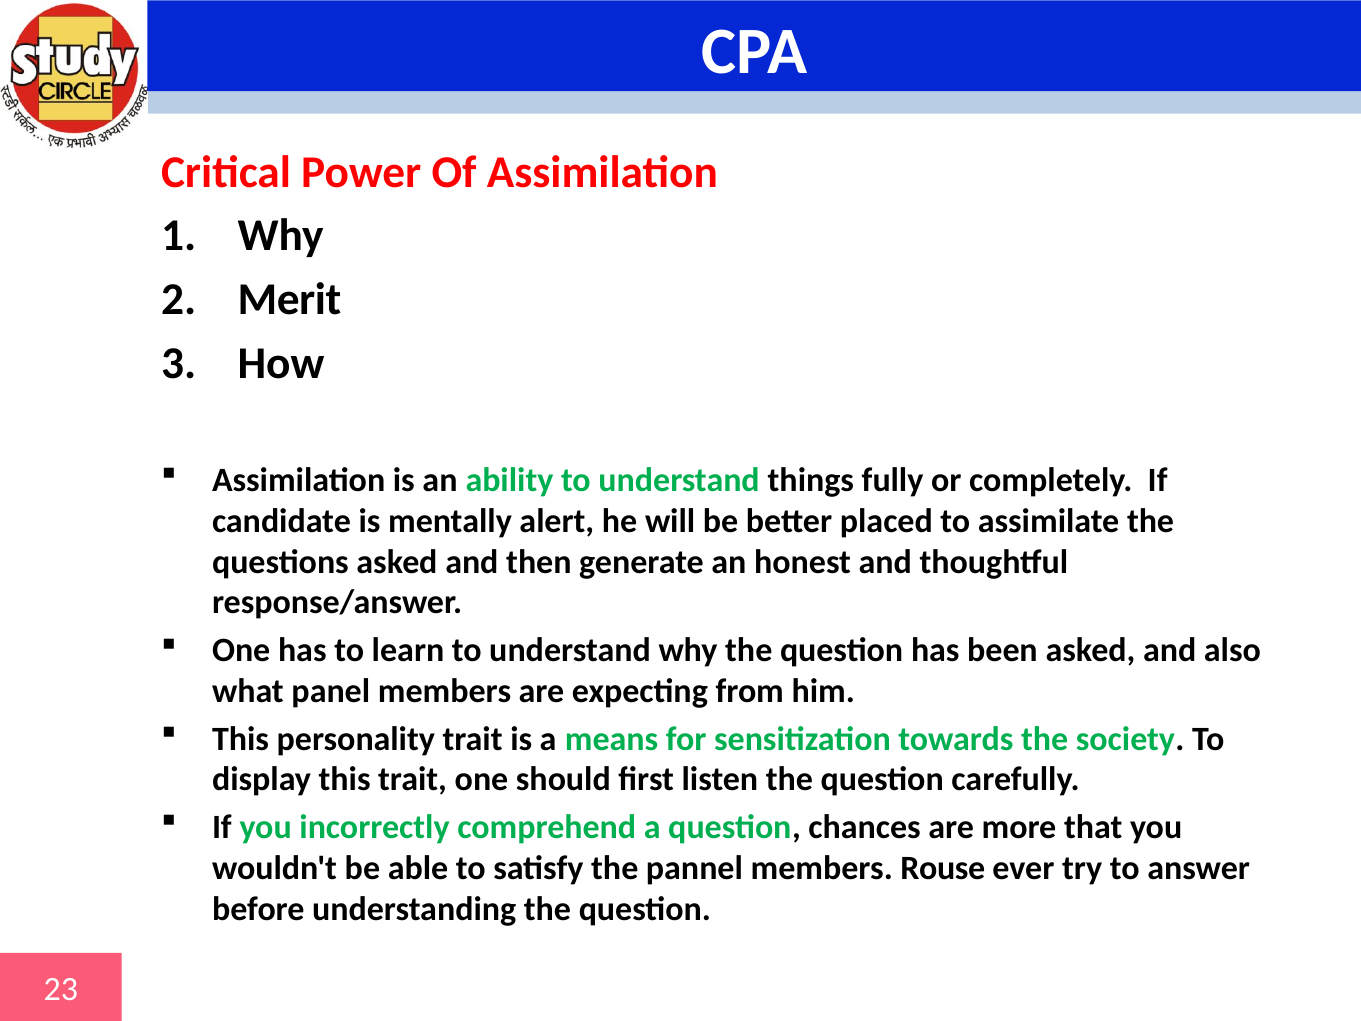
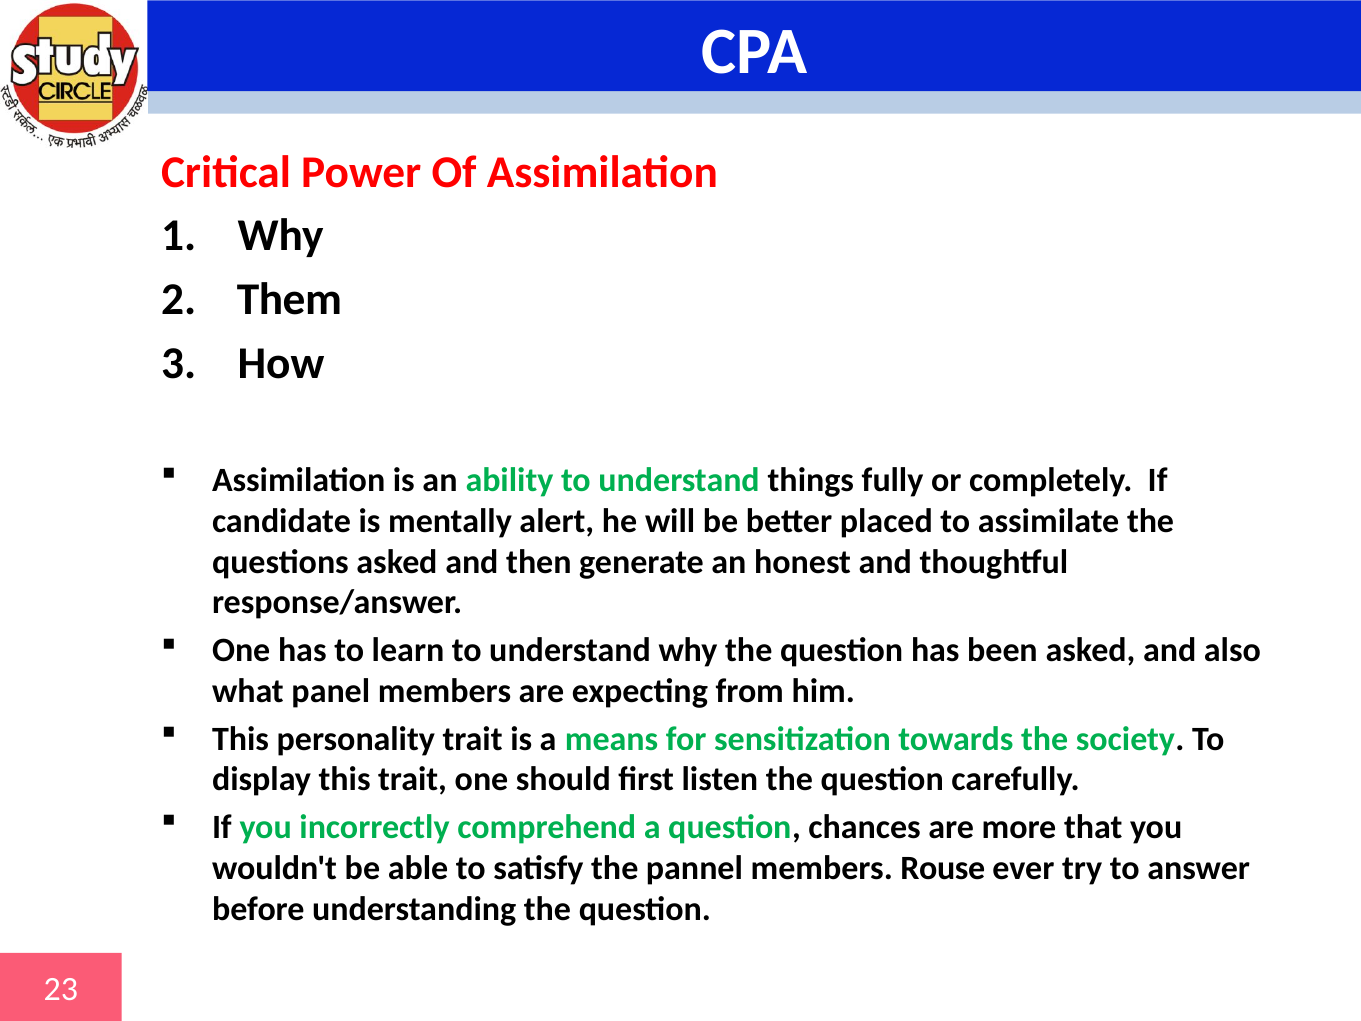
Merit: Merit -> Them (289, 299)
